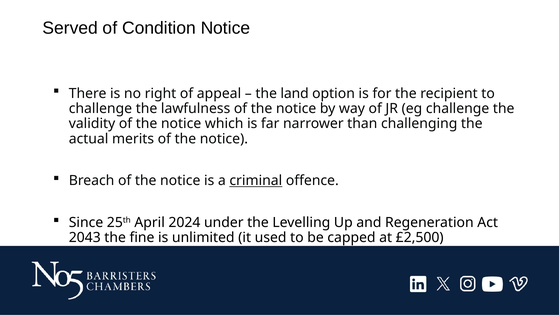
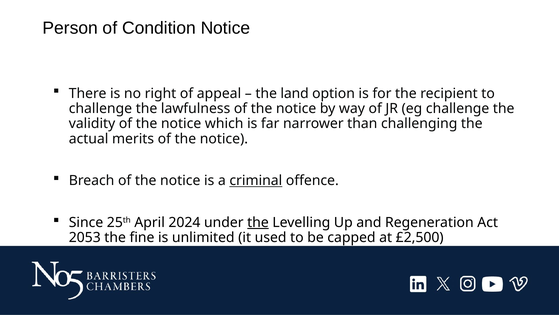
Served: Served -> Person (70, 28)
the underline: none -> present (258, 222)
2043: 2043 -> 2053 (85, 237)
